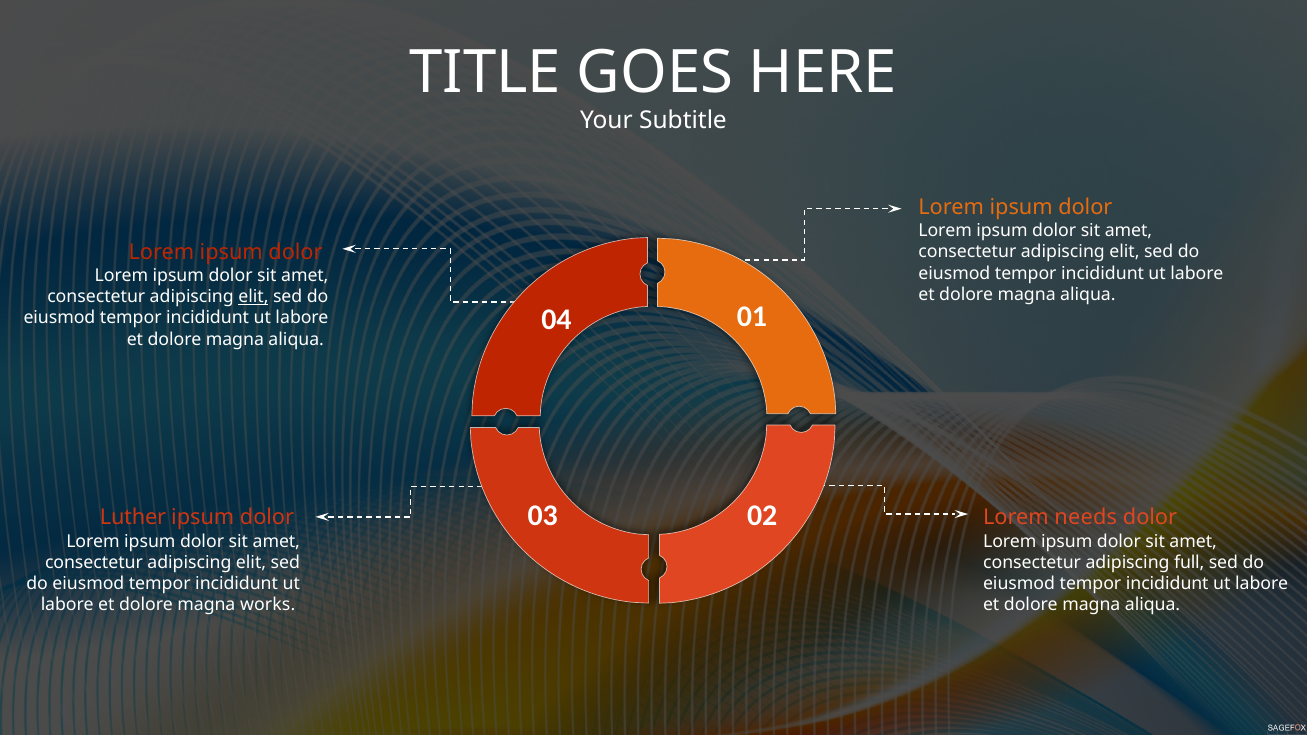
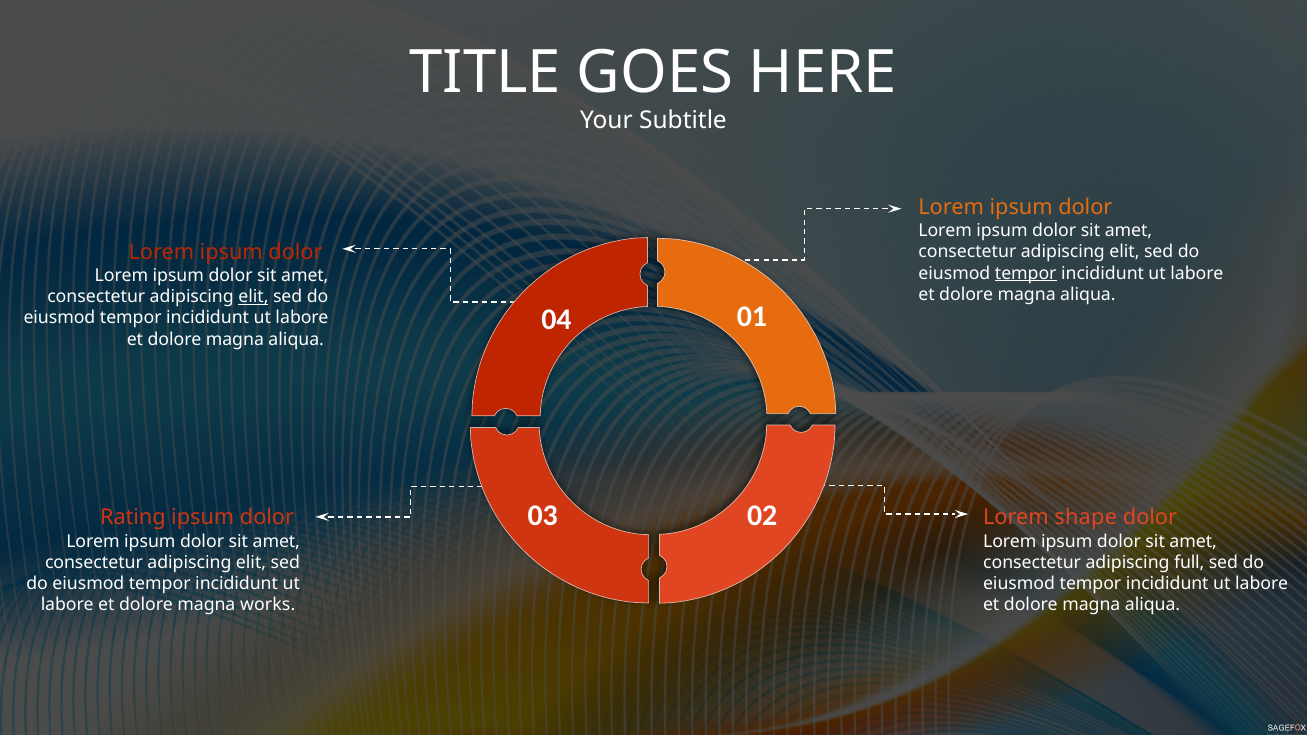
tempor underline: none -> present (1026, 273)
Luther: Luther -> Rating (133, 518)
needs: needs -> shape (1086, 518)
